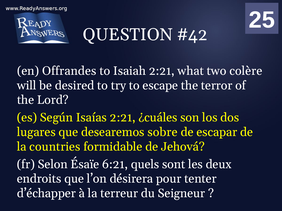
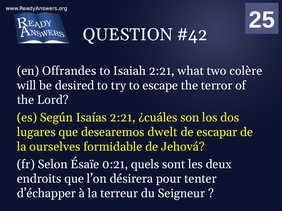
sobre: sobre -> dwelt (163, 132)
countries: countries -> ourselves (55, 147)
6:21: 6:21 -> 0:21 (115, 165)
